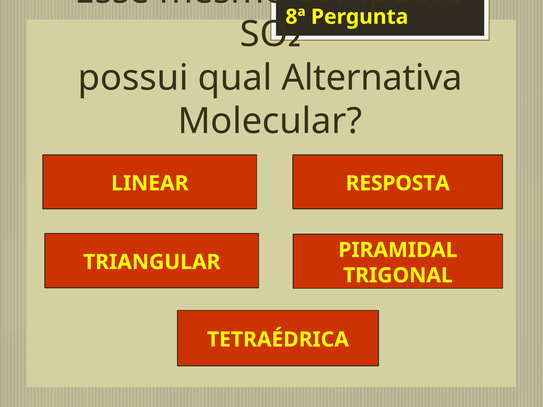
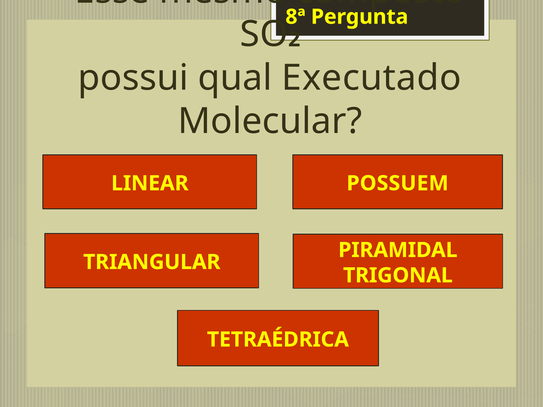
Alternativa: Alternativa -> Executado (372, 78)
RESPOSTA: RESPOSTA -> POSSUEM (398, 183)
